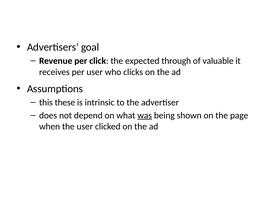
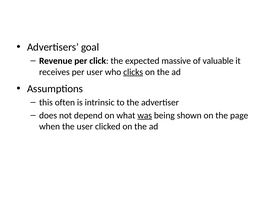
through: through -> massive (176, 61)
clicks underline: none -> present (133, 72)
these: these -> often (65, 102)
